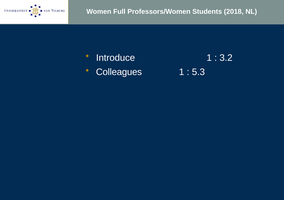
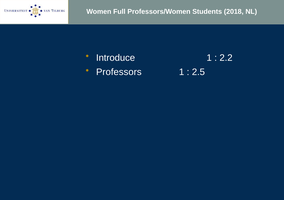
3.2: 3.2 -> 2.2 (226, 58)
Colleagues: Colleagues -> Professors (119, 72)
5.3: 5.3 -> 2.5 (198, 72)
